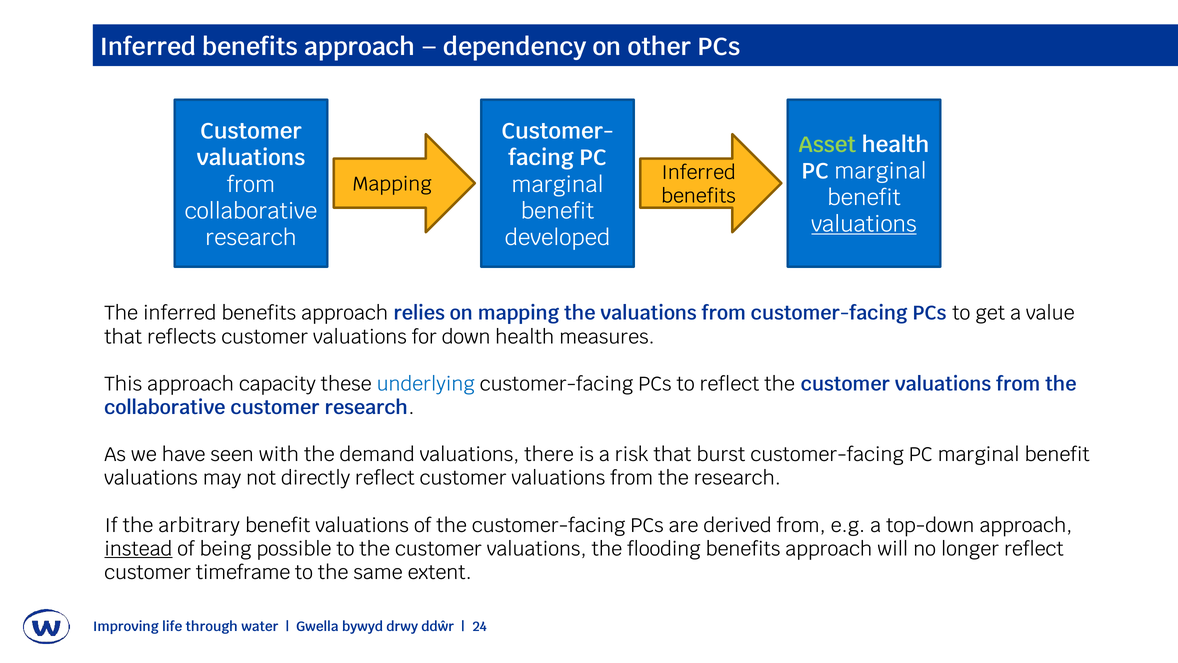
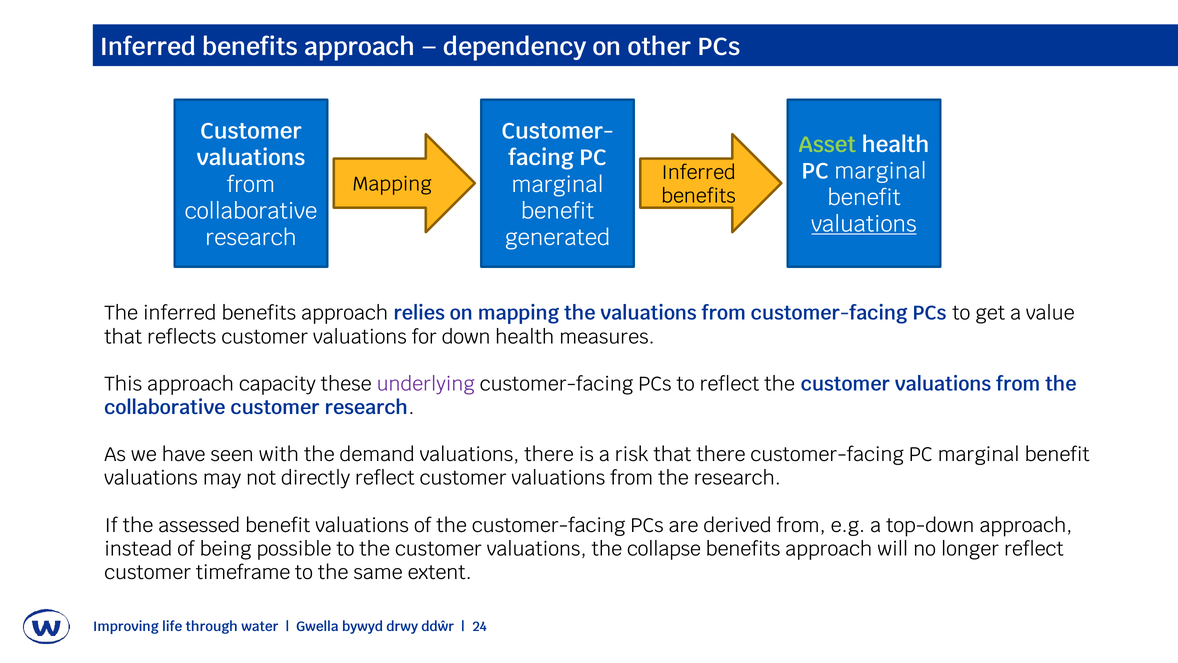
developed: developed -> generated (558, 238)
underlying colour: blue -> purple (426, 384)
that burst: burst -> there (721, 455)
arbitrary: arbitrary -> assessed (199, 525)
instead underline: present -> none (138, 549)
flooding: flooding -> collapse (664, 549)
